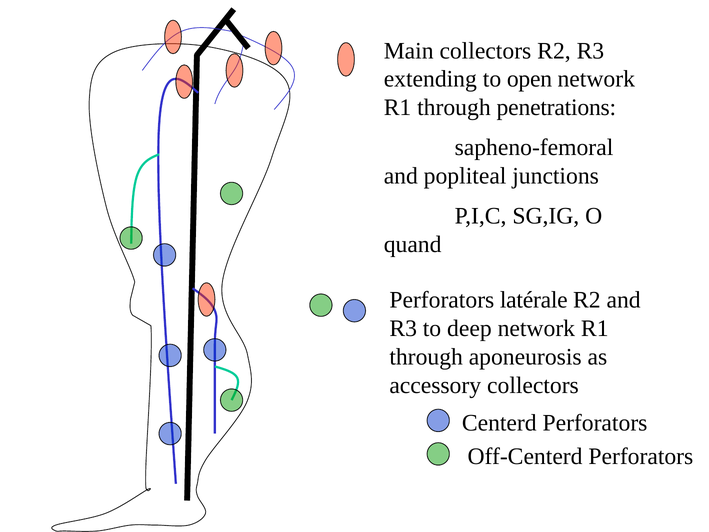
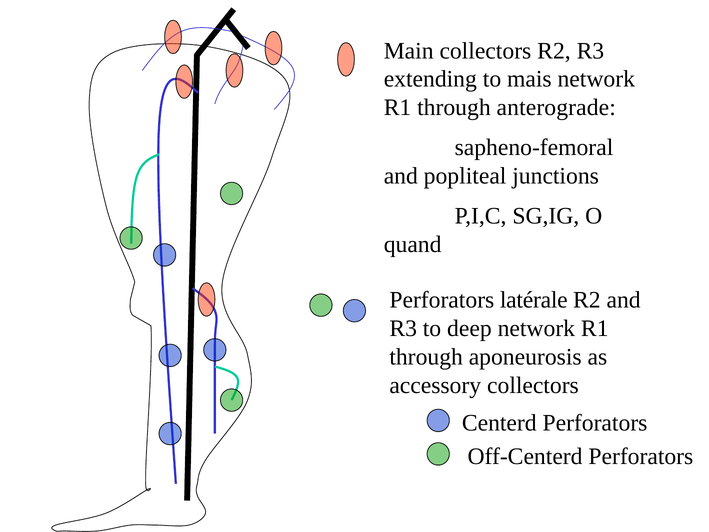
open: open -> mais (529, 79)
penetrations: penetrations -> anterograde (556, 107)
